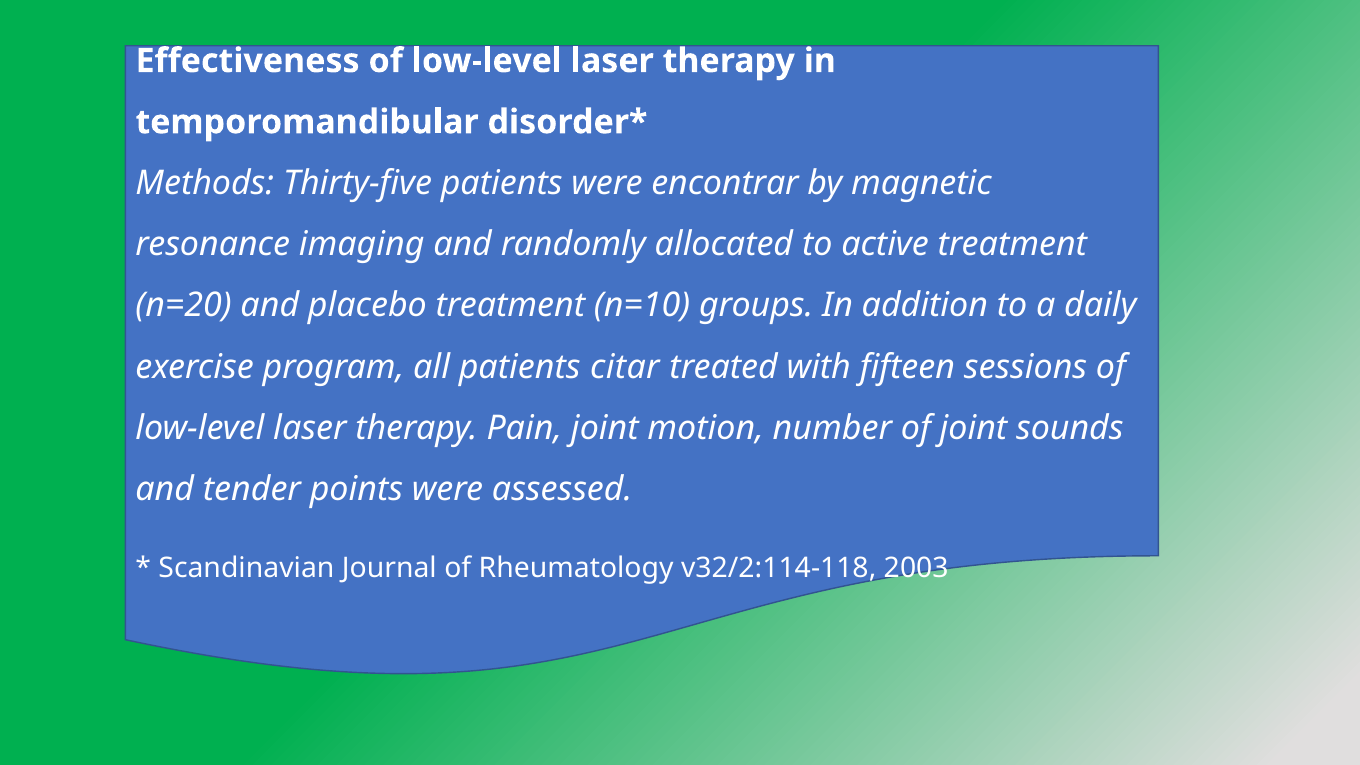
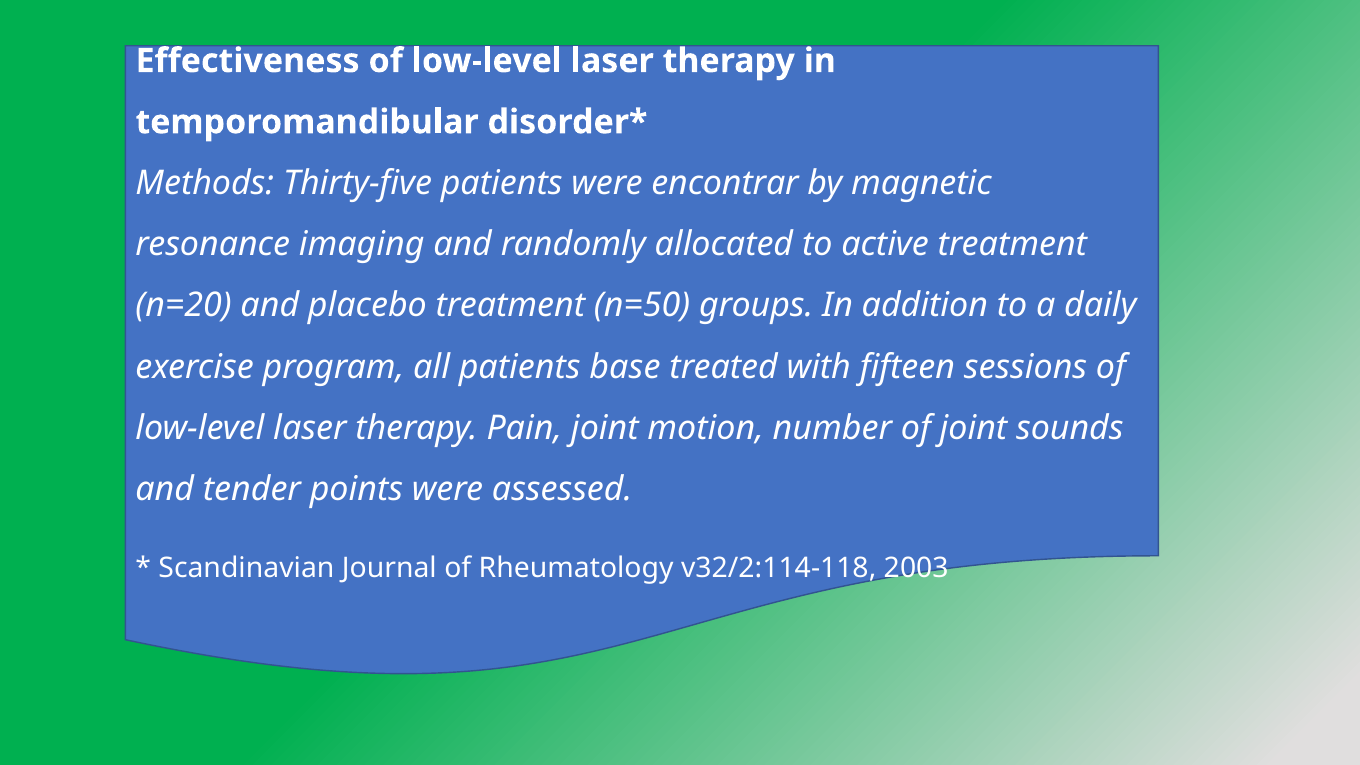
n=10: n=10 -> n=50 (642, 306)
citar: citar -> base (625, 367)
